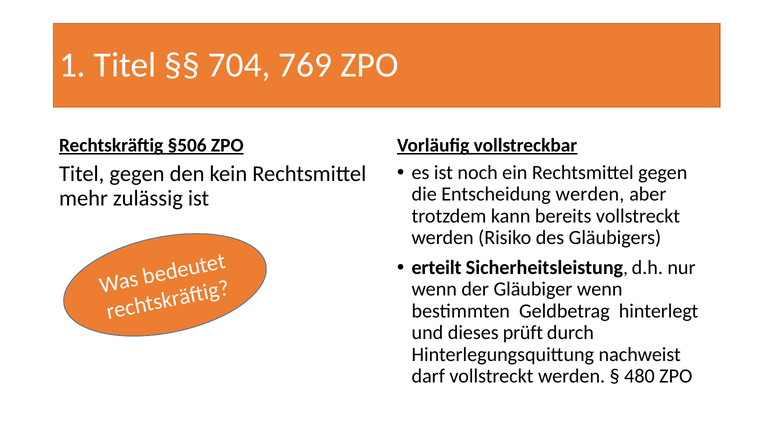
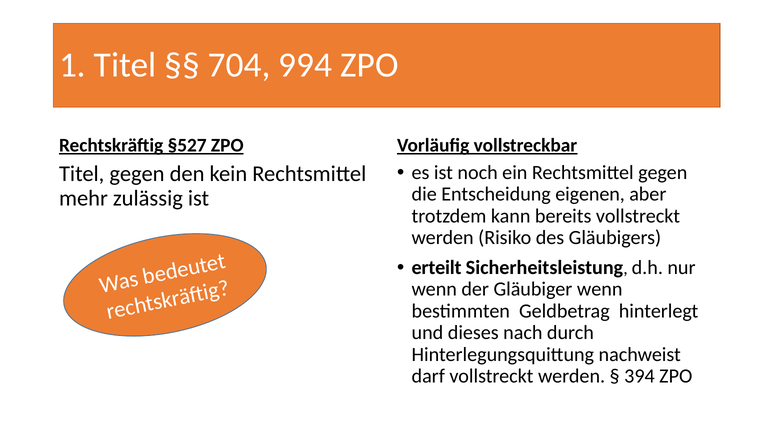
769: 769 -> 994 (305, 65)
§506: §506 -> §527 (187, 145)
Entscheidung werden: werden -> eigenen (590, 194)
prüft: prüft -> nach (523, 333)
480: 480 -> 394 (639, 376)
